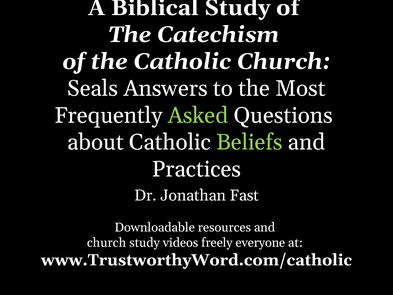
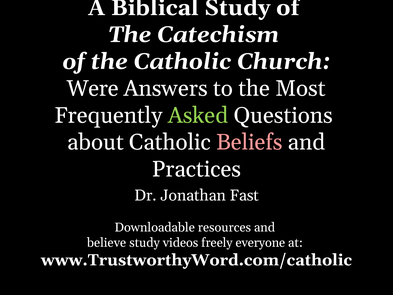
Seals: Seals -> Were (93, 88)
Beliefs colour: light green -> pink (249, 142)
church: church -> believe (107, 242)
